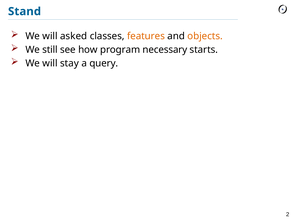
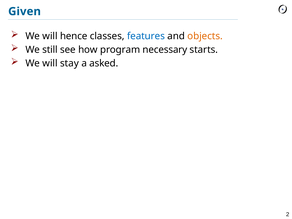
Stand: Stand -> Given (25, 11)
asked: asked -> hence (74, 36)
features colour: orange -> blue (146, 36)
query: query -> asked (104, 63)
